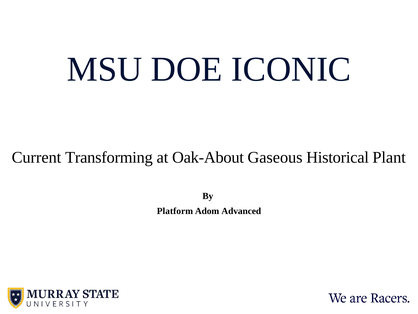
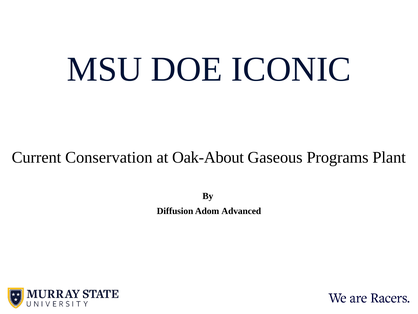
Transforming: Transforming -> Conservation (109, 157)
Historical: Historical -> Programs (338, 157)
Platform: Platform -> Diffusion (175, 211)
